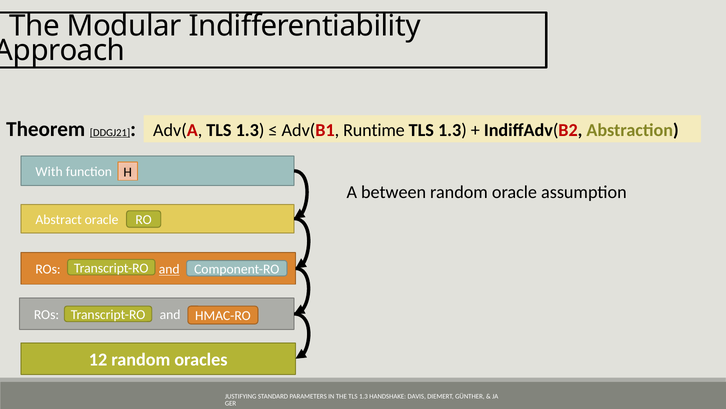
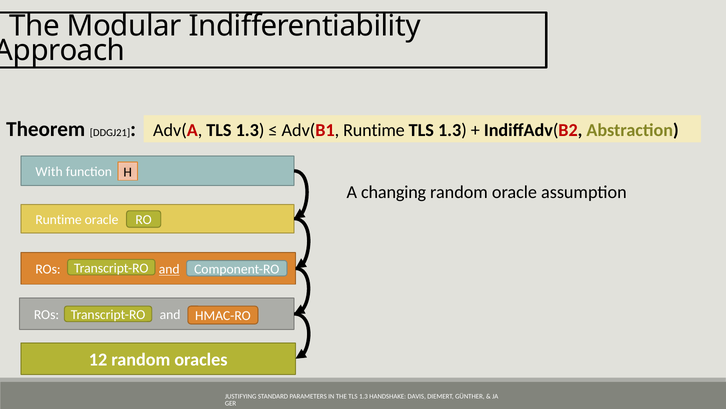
DDGJ21 underline: present -> none (110, 132)
between: between -> changing (394, 192)
Abstract: Abstract -> Runtime (59, 219)
